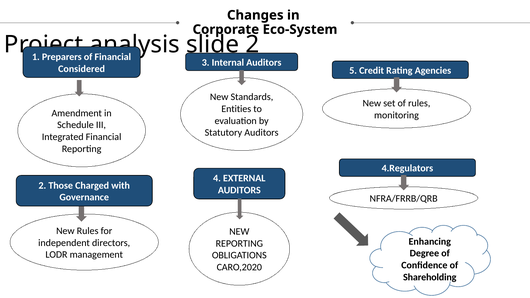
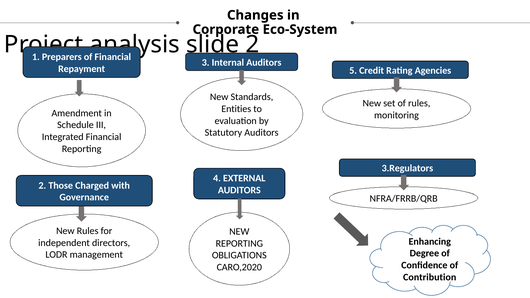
Considered: Considered -> Repayment (82, 69)
4.Regulators: 4.Regulators -> 3.Regulators (407, 168)
Shareholding: Shareholding -> Contribution (430, 277)
